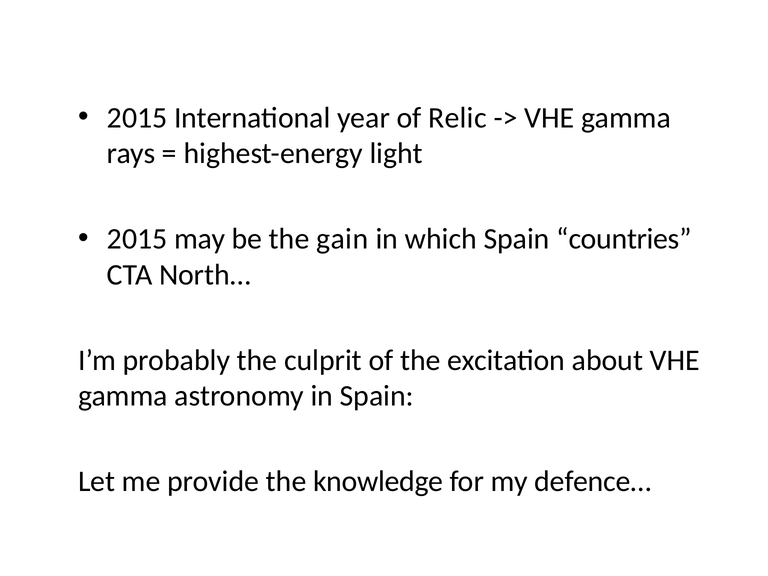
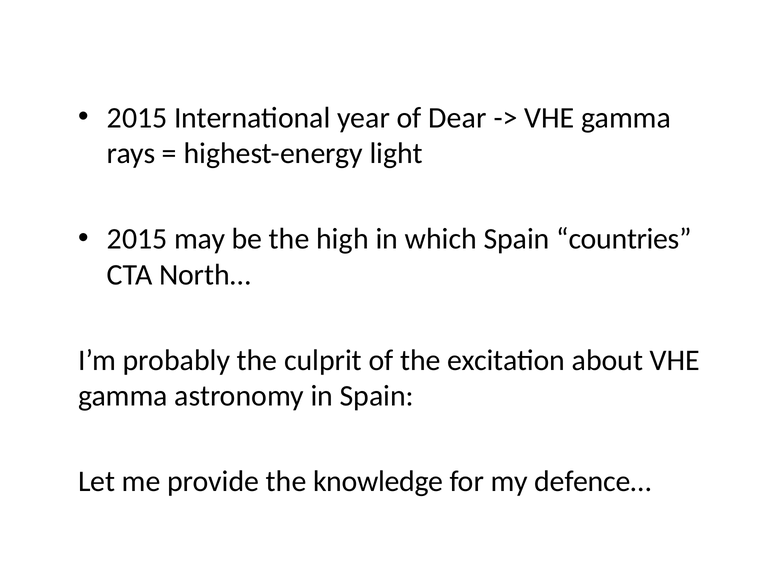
Relic: Relic -> Dear (457, 118)
gain: gain -> high (342, 239)
